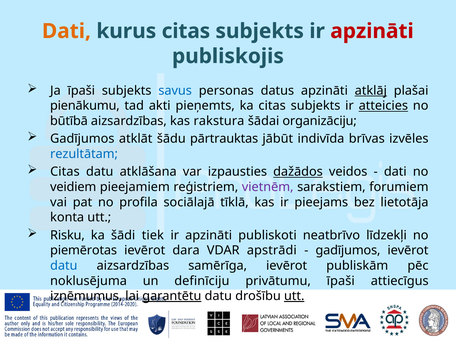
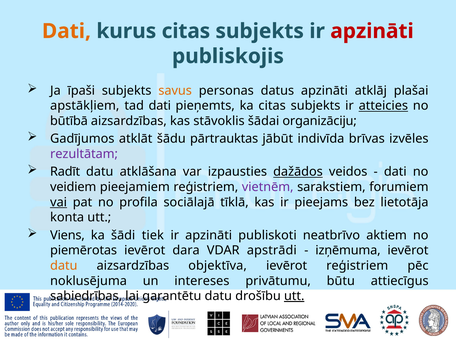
savus colour: blue -> orange (175, 91)
atklāj underline: present -> none (371, 91)
pienākumu: pienākumu -> apstākļiem (85, 106)
tad akti: akti -> dati (160, 106)
rakstura: rakstura -> stāvoklis (219, 121)
rezultātam colour: blue -> purple (84, 154)
Citas: Citas -> Radīt (65, 172)
vai underline: none -> present (59, 202)
Risku: Risku -> Viens (67, 235)
līdzekļi: līdzekļi -> aktiem (387, 235)
gadījumos: gadījumos -> izņēmuma (348, 250)
datu colour: blue -> orange (64, 266)
samērīga: samērīga -> objektīva (218, 266)
ievērot publiskām: publiskām -> reģistriem (357, 266)
definīciju: definīciju -> intereses (202, 281)
privātumu īpaši: īpaši -> būtu (341, 281)
izņēmumus: izņēmumus -> sabiedrības (86, 296)
garantētu underline: present -> none (172, 296)
